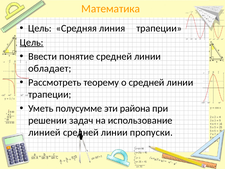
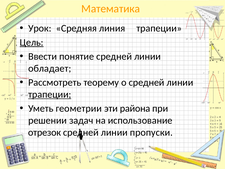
Цель: Цель -> Урок (40, 28)
трапеции underline: none -> present (50, 94)
полусумме: полусумме -> геометрии (79, 108)
линией: линией -> отрезок (45, 132)
